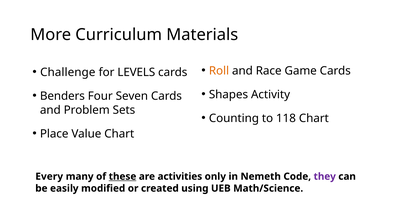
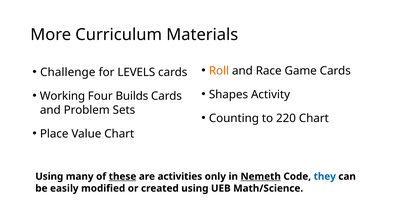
Benders: Benders -> Working (62, 96)
Seven: Seven -> Builds (132, 96)
118: 118 -> 220 (286, 118)
Every: Every -> Using (49, 177)
Nemeth underline: none -> present (261, 177)
they colour: purple -> blue (325, 177)
